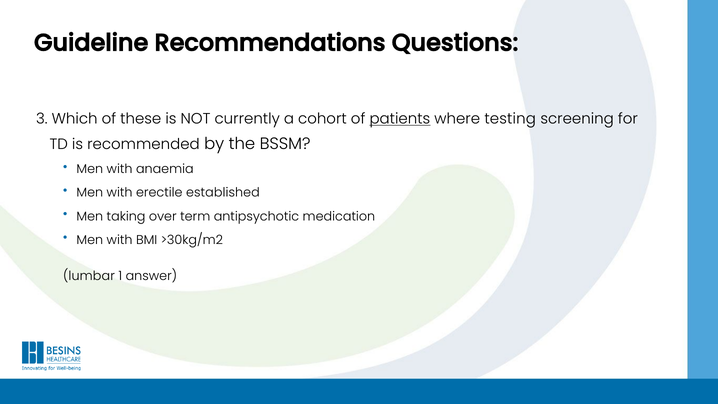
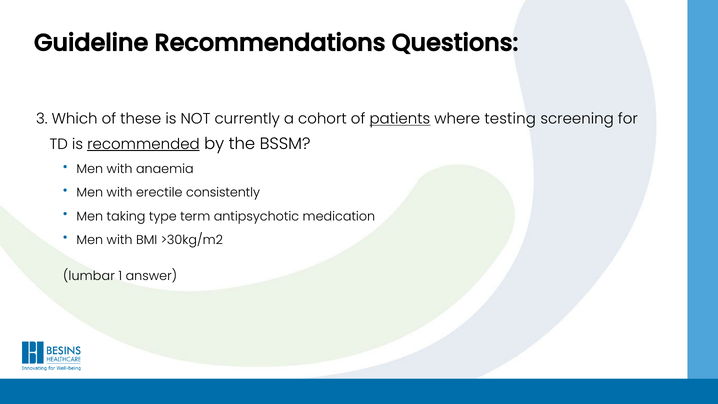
recommended underline: none -> present (143, 144)
established: established -> consistently (223, 193)
over: over -> type (163, 216)
